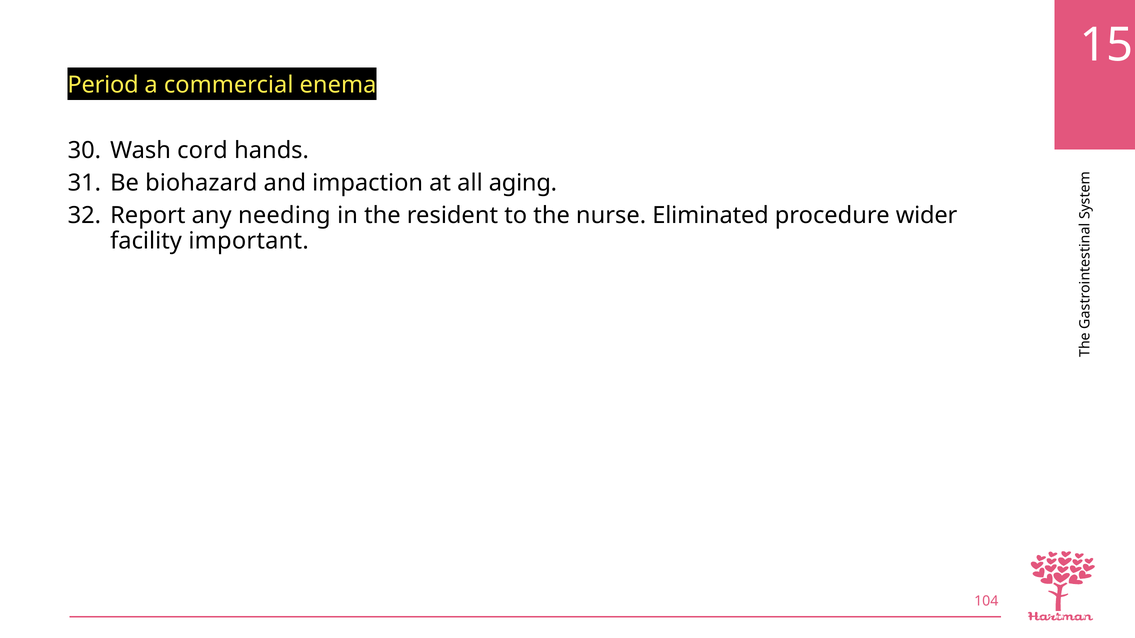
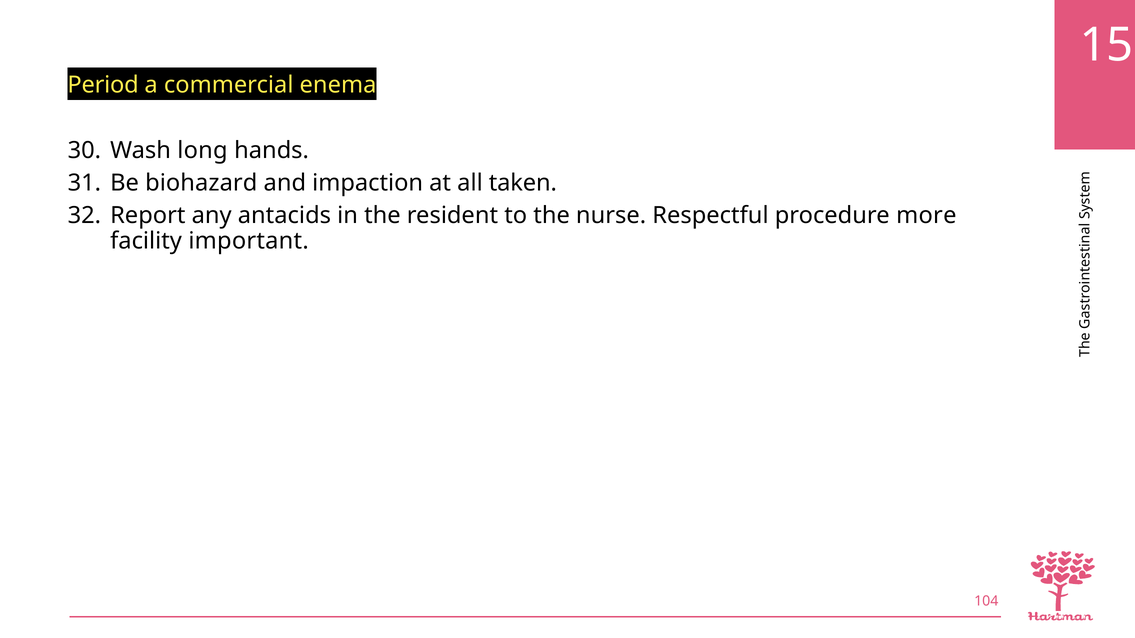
cord: cord -> long (202, 150)
aging: aging -> taken (523, 183)
needing: needing -> antacids (284, 216)
Eliminated: Eliminated -> Respectful (710, 216)
wider: wider -> more (926, 216)
